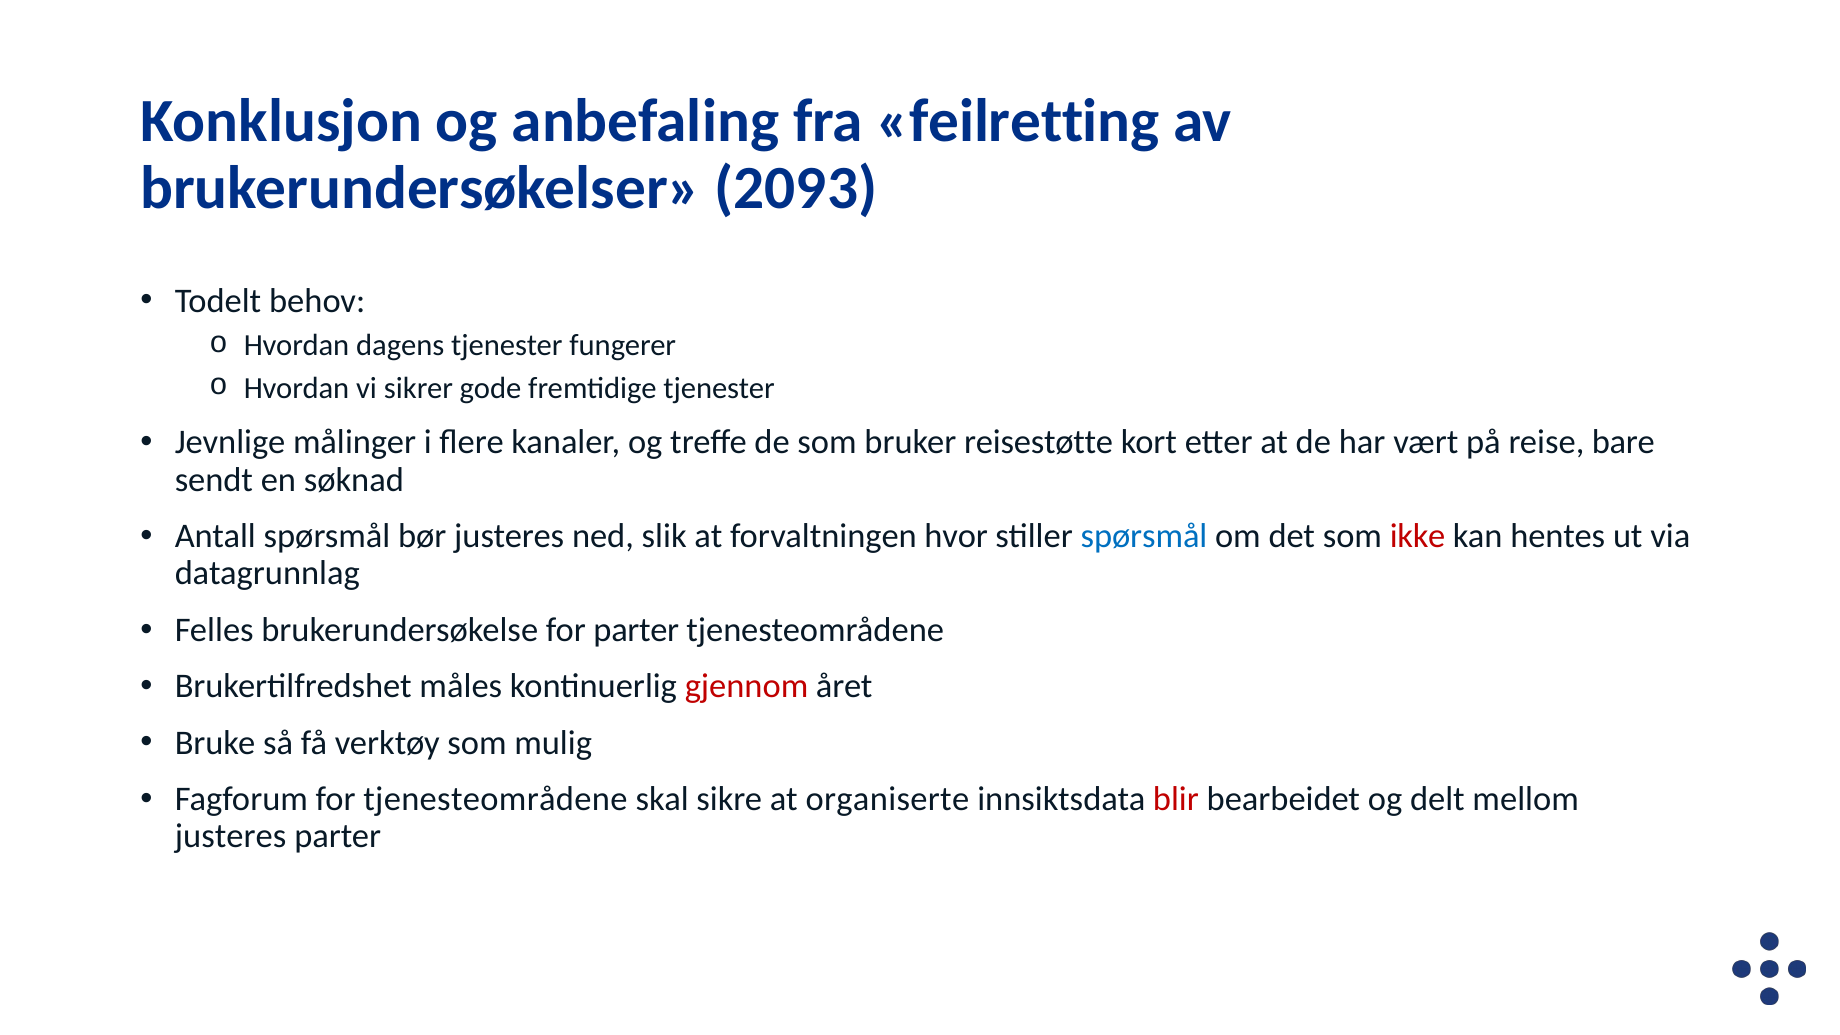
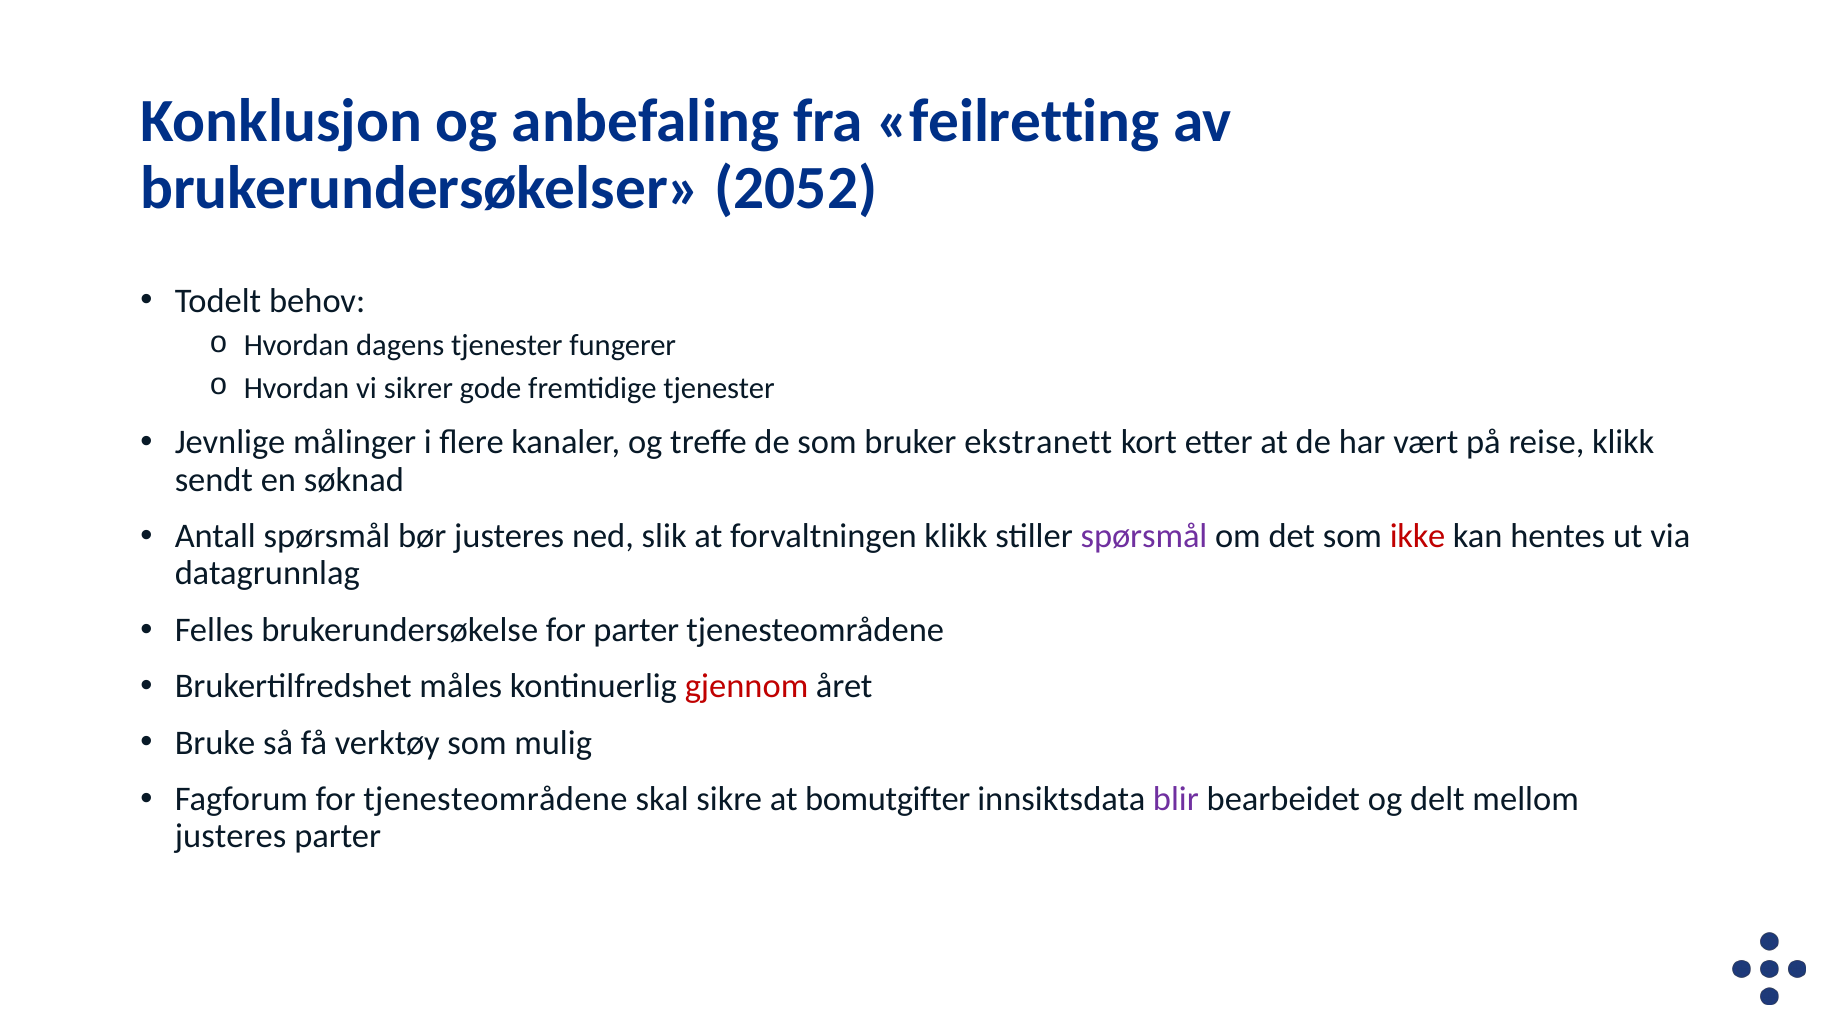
2093: 2093 -> 2052 (796, 188)
reisestøtte: reisestøtte -> ekstranett (1038, 442)
reise bare: bare -> klikk (1623, 442)
forvaltningen hvor: hvor -> klikk (956, 536)
spørsmål colour: blue -> purple (1144, 536)
organiserte: organiserte -> bomutgifter (888, 799)
blir colour: red -> purple (1176, 799)
